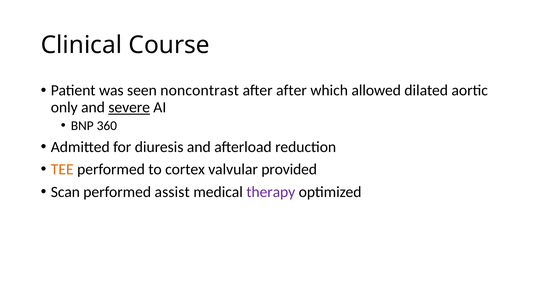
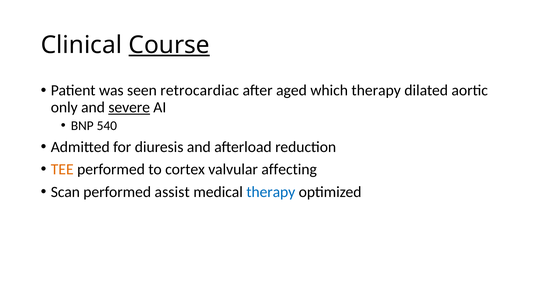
Course underline: none -> present (169, 45)
noncontrast: noncontrast -> retrocardiac (200, 90)
after after: after -> aged (291, 90)
which allowed: allowed -> therapy (376, 90)
360: 360 -> 540 (107, 126)
provided: provided -> affecting (289, 169)
therapy colour: purple -> blue (271, 192)
